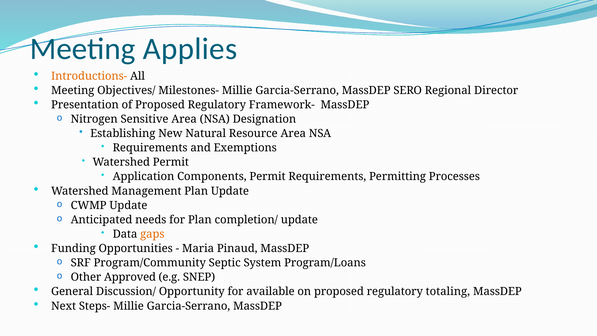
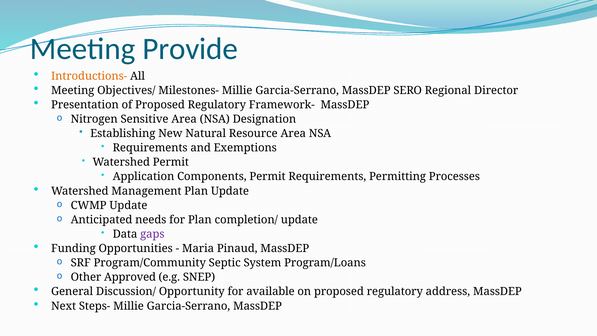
Applies: Applies -> Provide (190, 49)
gaps colour: orange -> purple (152, 234)
totaling: totaling -> address (448, 291)
